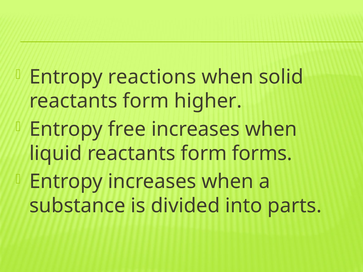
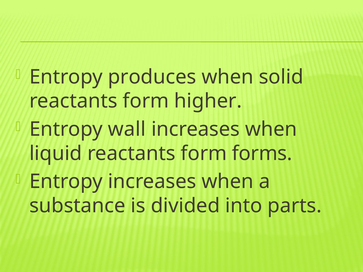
reactions: reactions -> produces (152, 77)
free: free -> wall (127, 129)
